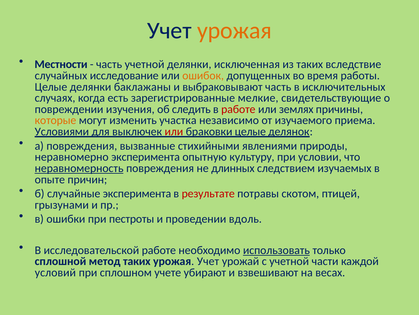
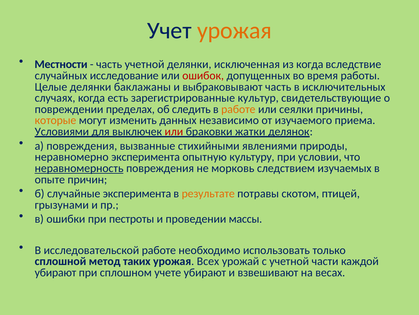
из таких: таких -> когда (310, 64)
ошибок colour: orange -> red (203, 75)
мелкие: мелкие -> культур (258, 98)
изучения: изучения -> пределах (130, 109)
работе colour: red -> orange (238, 109)
землях: землях -> сеялки (296, 109)
участка: участка -> данных (178, 120)
браковки целые: целые -> жатки (250, 131)
длинных: длинных -> морковь (233, 168)
результате colour: red -> orange (208, 193)
вдоль: вдоль -> массы (245, 219)
использовать underline: present -> none (276, 250)
урожая Учет: Учет -> Всех (208, 261)
условий: условий -> убирают (56, 272)
